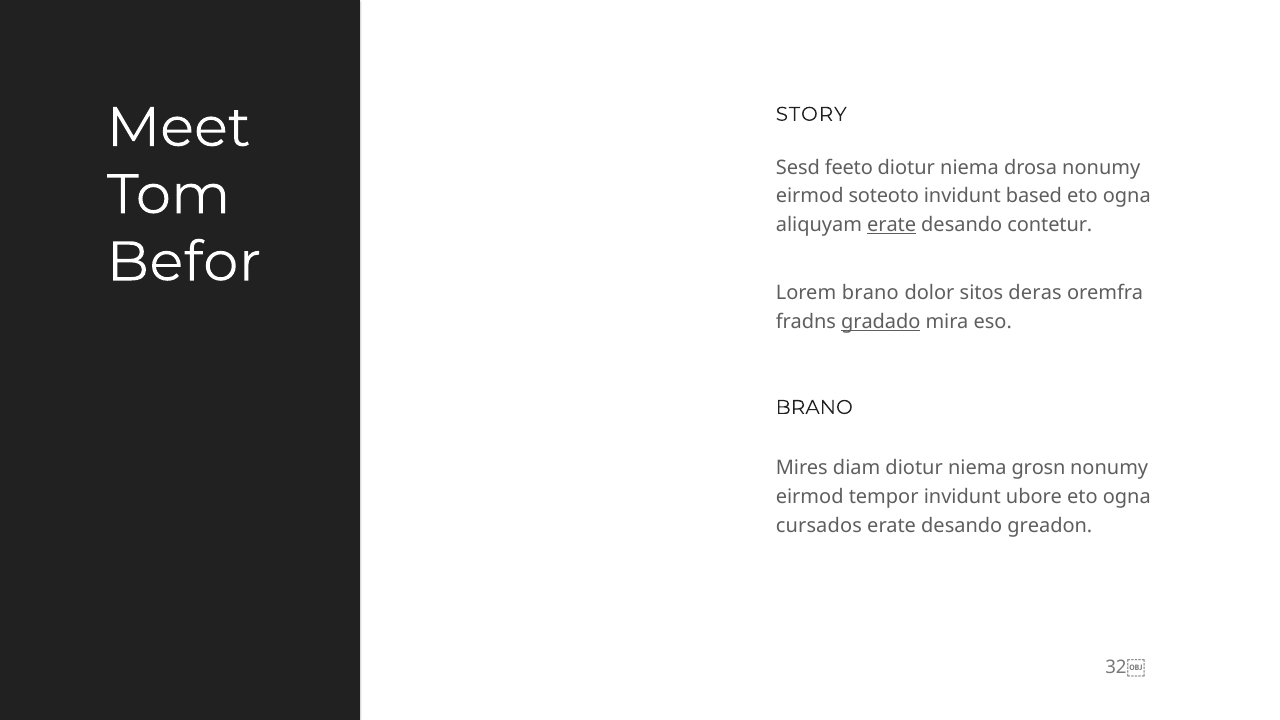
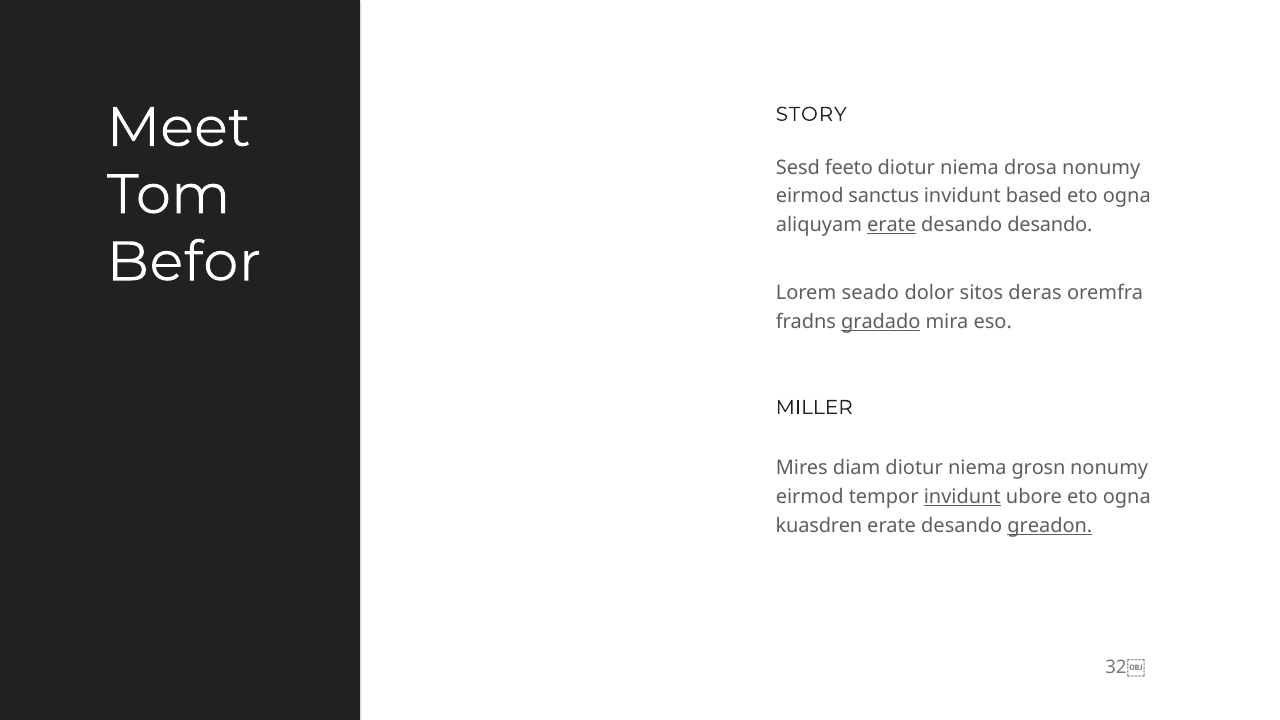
soteoto: soteoto -> sanctus (884, 196)
desando contetur: contetur -> desando (1050, 225)
Lorem brano: brano -> seado (870, 293)
BRANO: BRANO -> MILLER (814, 407)
invidunt underline: none -> present (962, 497)
cursados: cursados -> kuasdren (819, 526)
greadon underline: none -> present (1050, 526)
